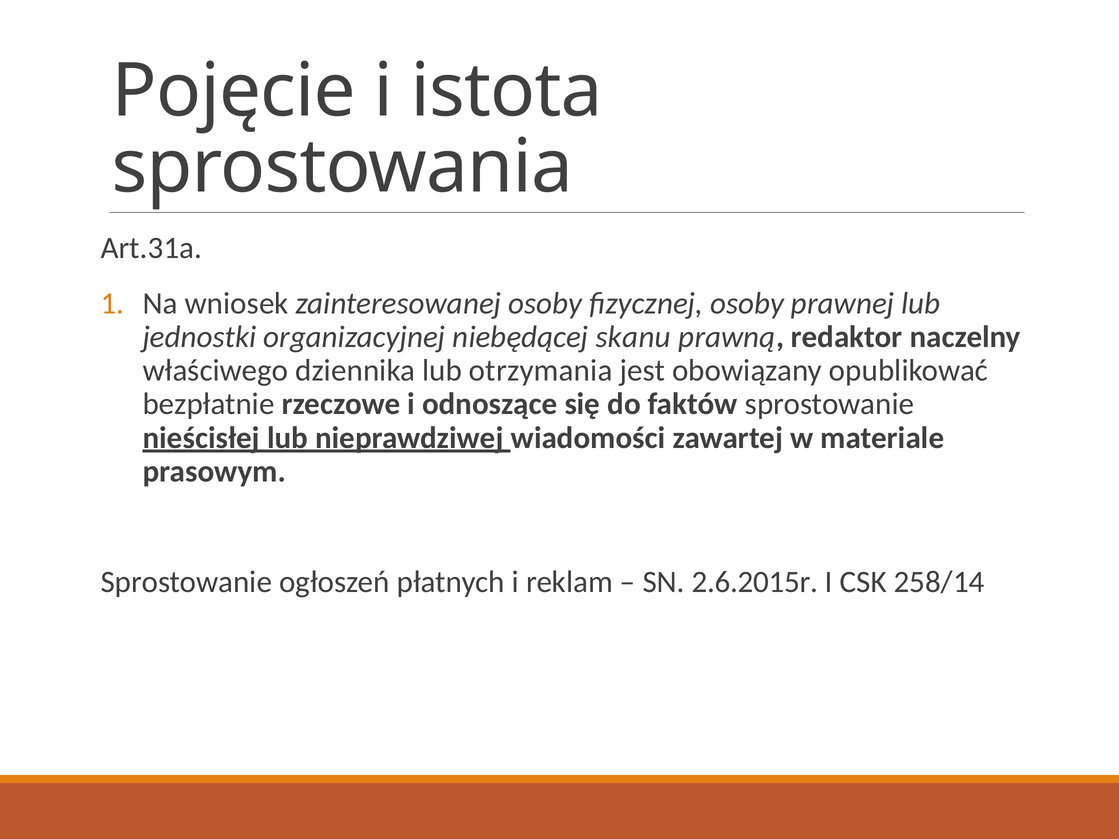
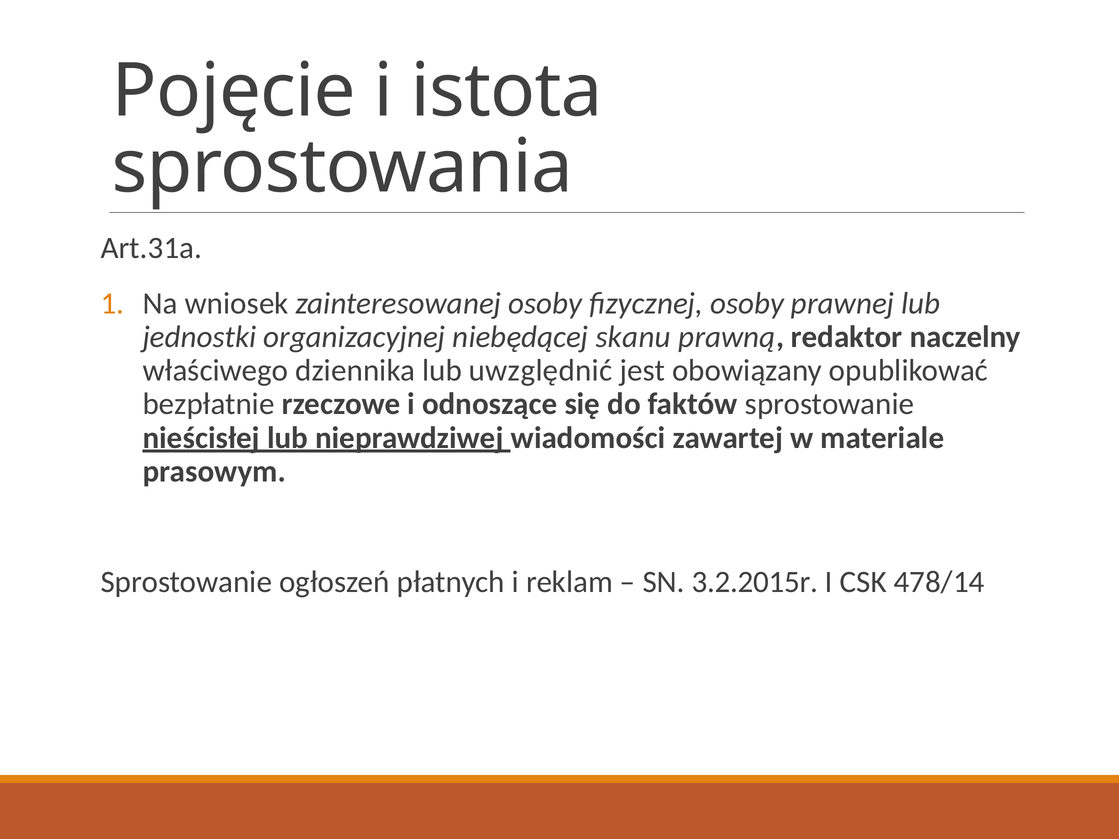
otrzymania: otrzymania -> uwzględnić (541, 371)
2.6.2015r: 2.6.2015r -> 3.2.2015r (755, 582)
258/14: 258/14 -> 478/14 (939, 582)
